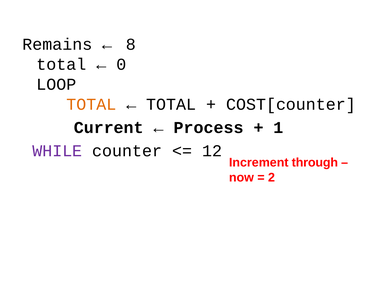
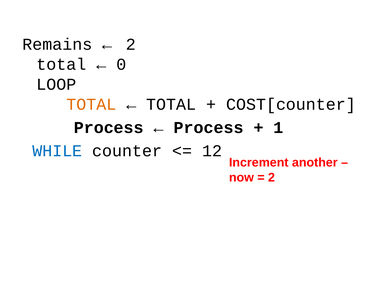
8: 8 -> 2 (131, 44)
Current: Current -> Process (109, 127)
WHILE colour: purple -> blue (57, 151)
through: through -> another (315, 162)
